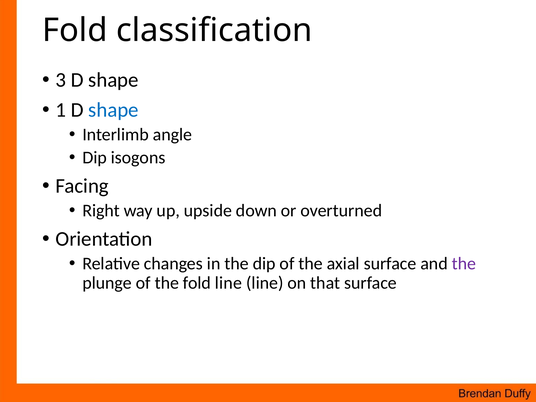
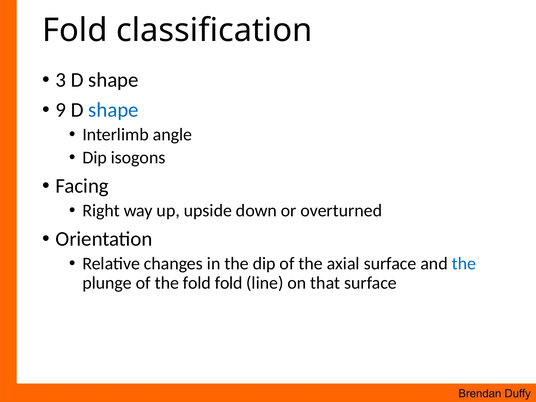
1: 1 -> 9 (61, 110)
the colour: purple -> blue (464, 264)
fold line: line -> fold (229, 283)
